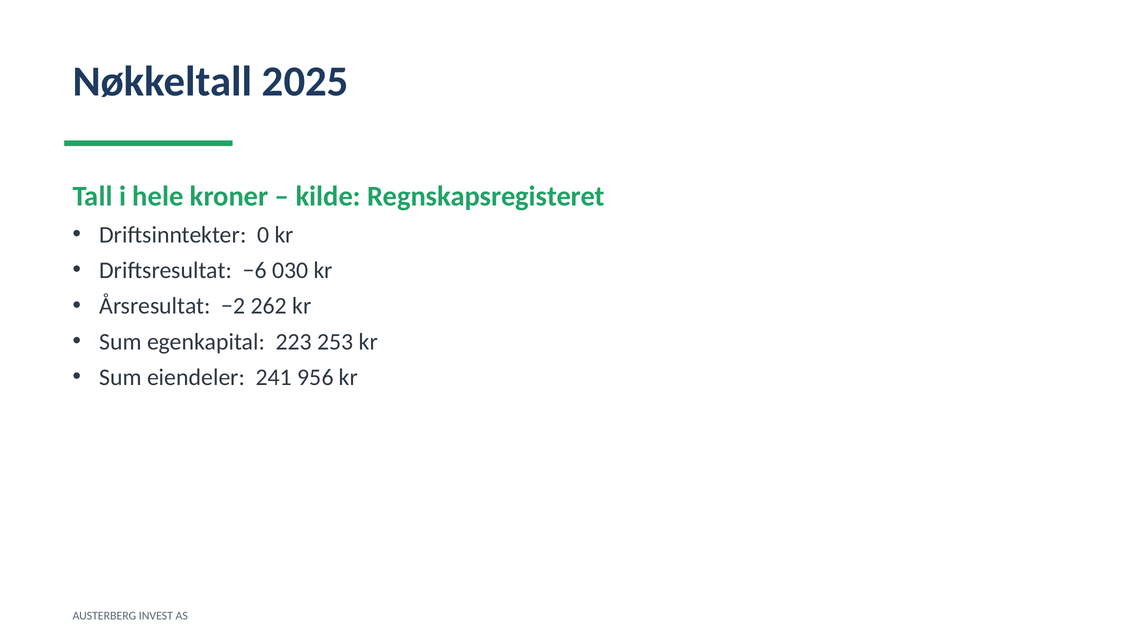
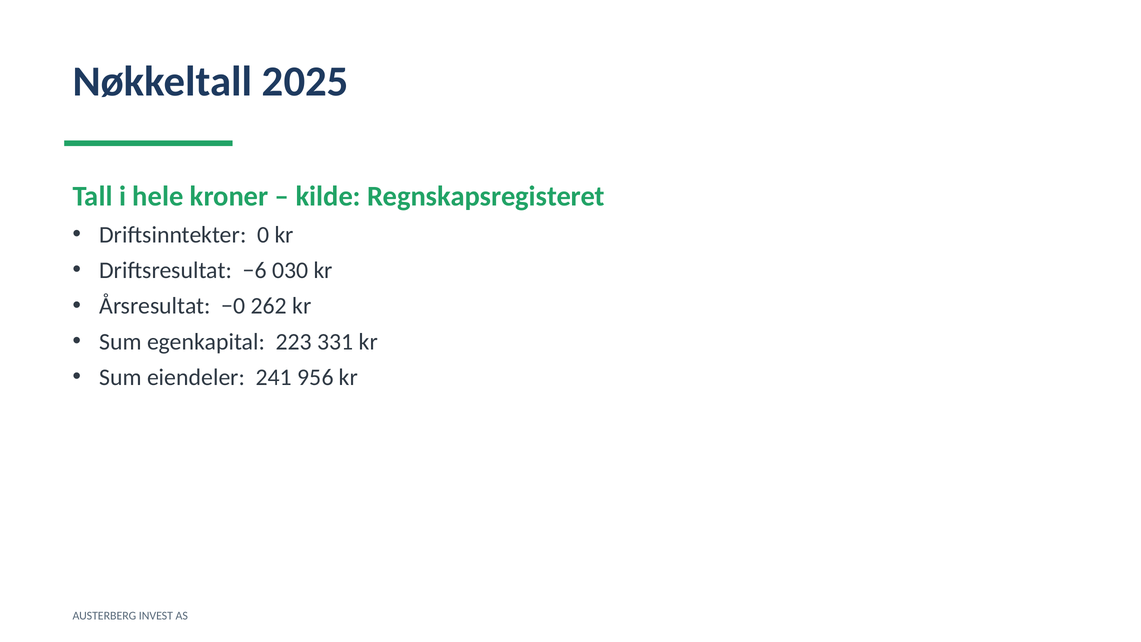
−2: −2 -> −0 (233, 306)
253: 253 -> 331 (335, 342)
